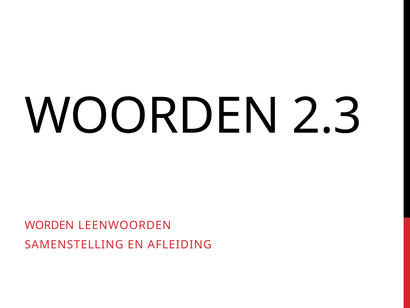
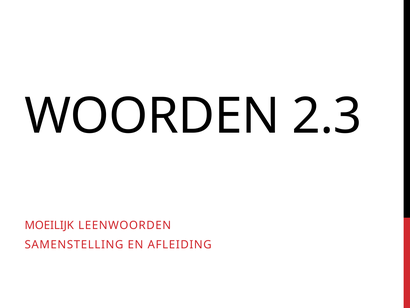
WORDEN: WORDEN -> MOEILIJK (49, 225)
